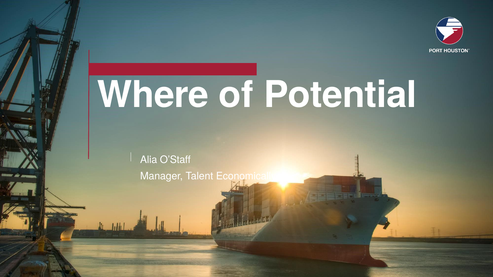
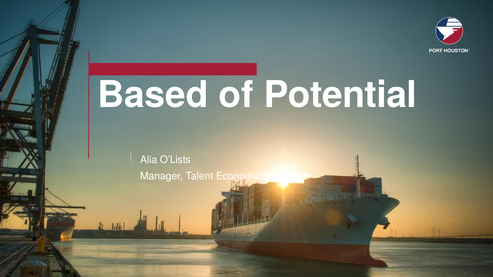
Where: Where -> Based (153, 95)
O’Staff: O’Staff -> O’Lists (175, 160)
